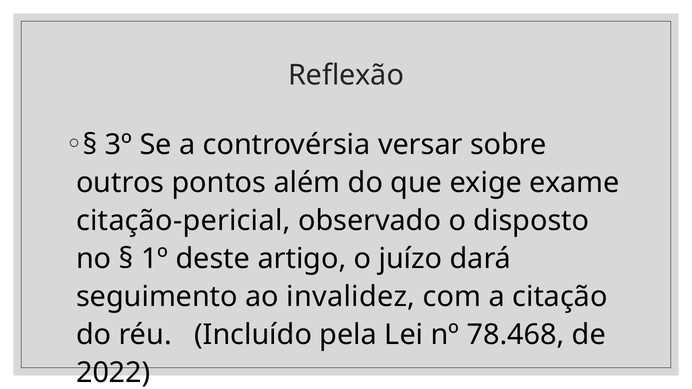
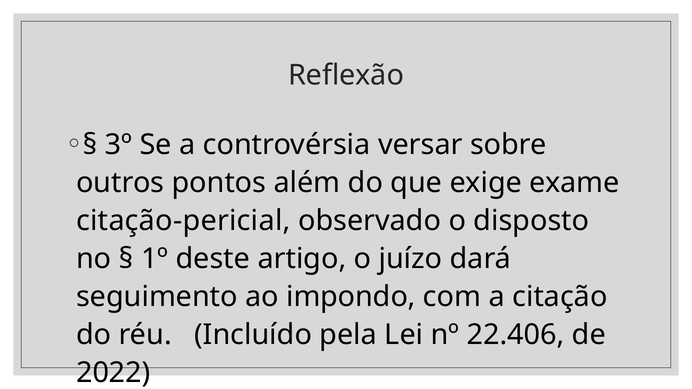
invalidez: invalidez -> impondo (351, 297)
78.468: 78.468 -> 22.406 (516, 335)
